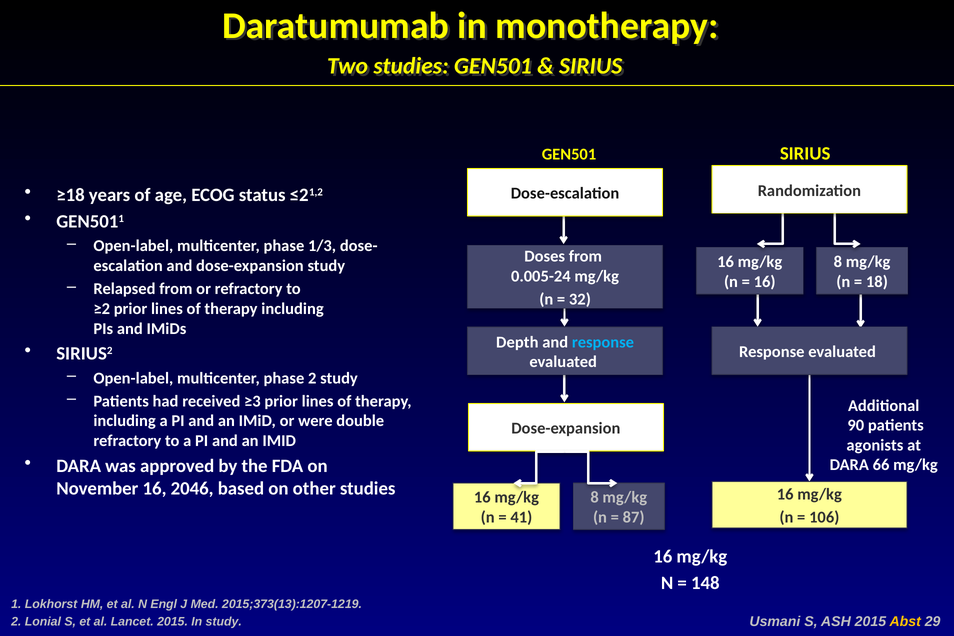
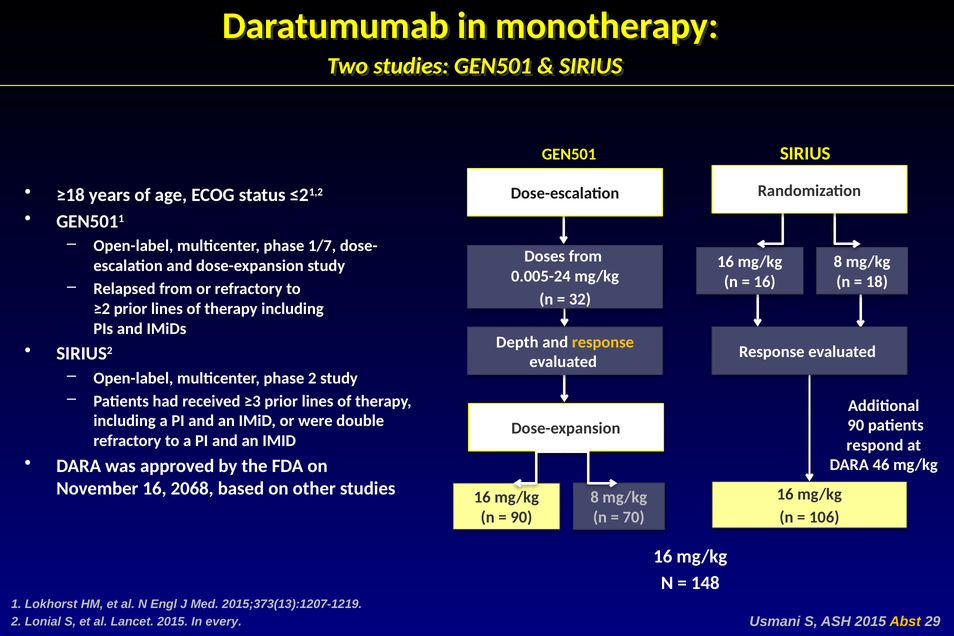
1/3: 1/3 -> 1/7 (322, 246)
response colour: light blue -> yellow (603, 342)
agonists: agonists -> respond (875, 445)
66: 66 -> 46 (881, 465)
2046: 2046 -> 2068 (192, 489)
41: 41 -> 90 (521, 517)
87: 87 -> 70 (634, 517)
In study: study -> every (224, 622)
